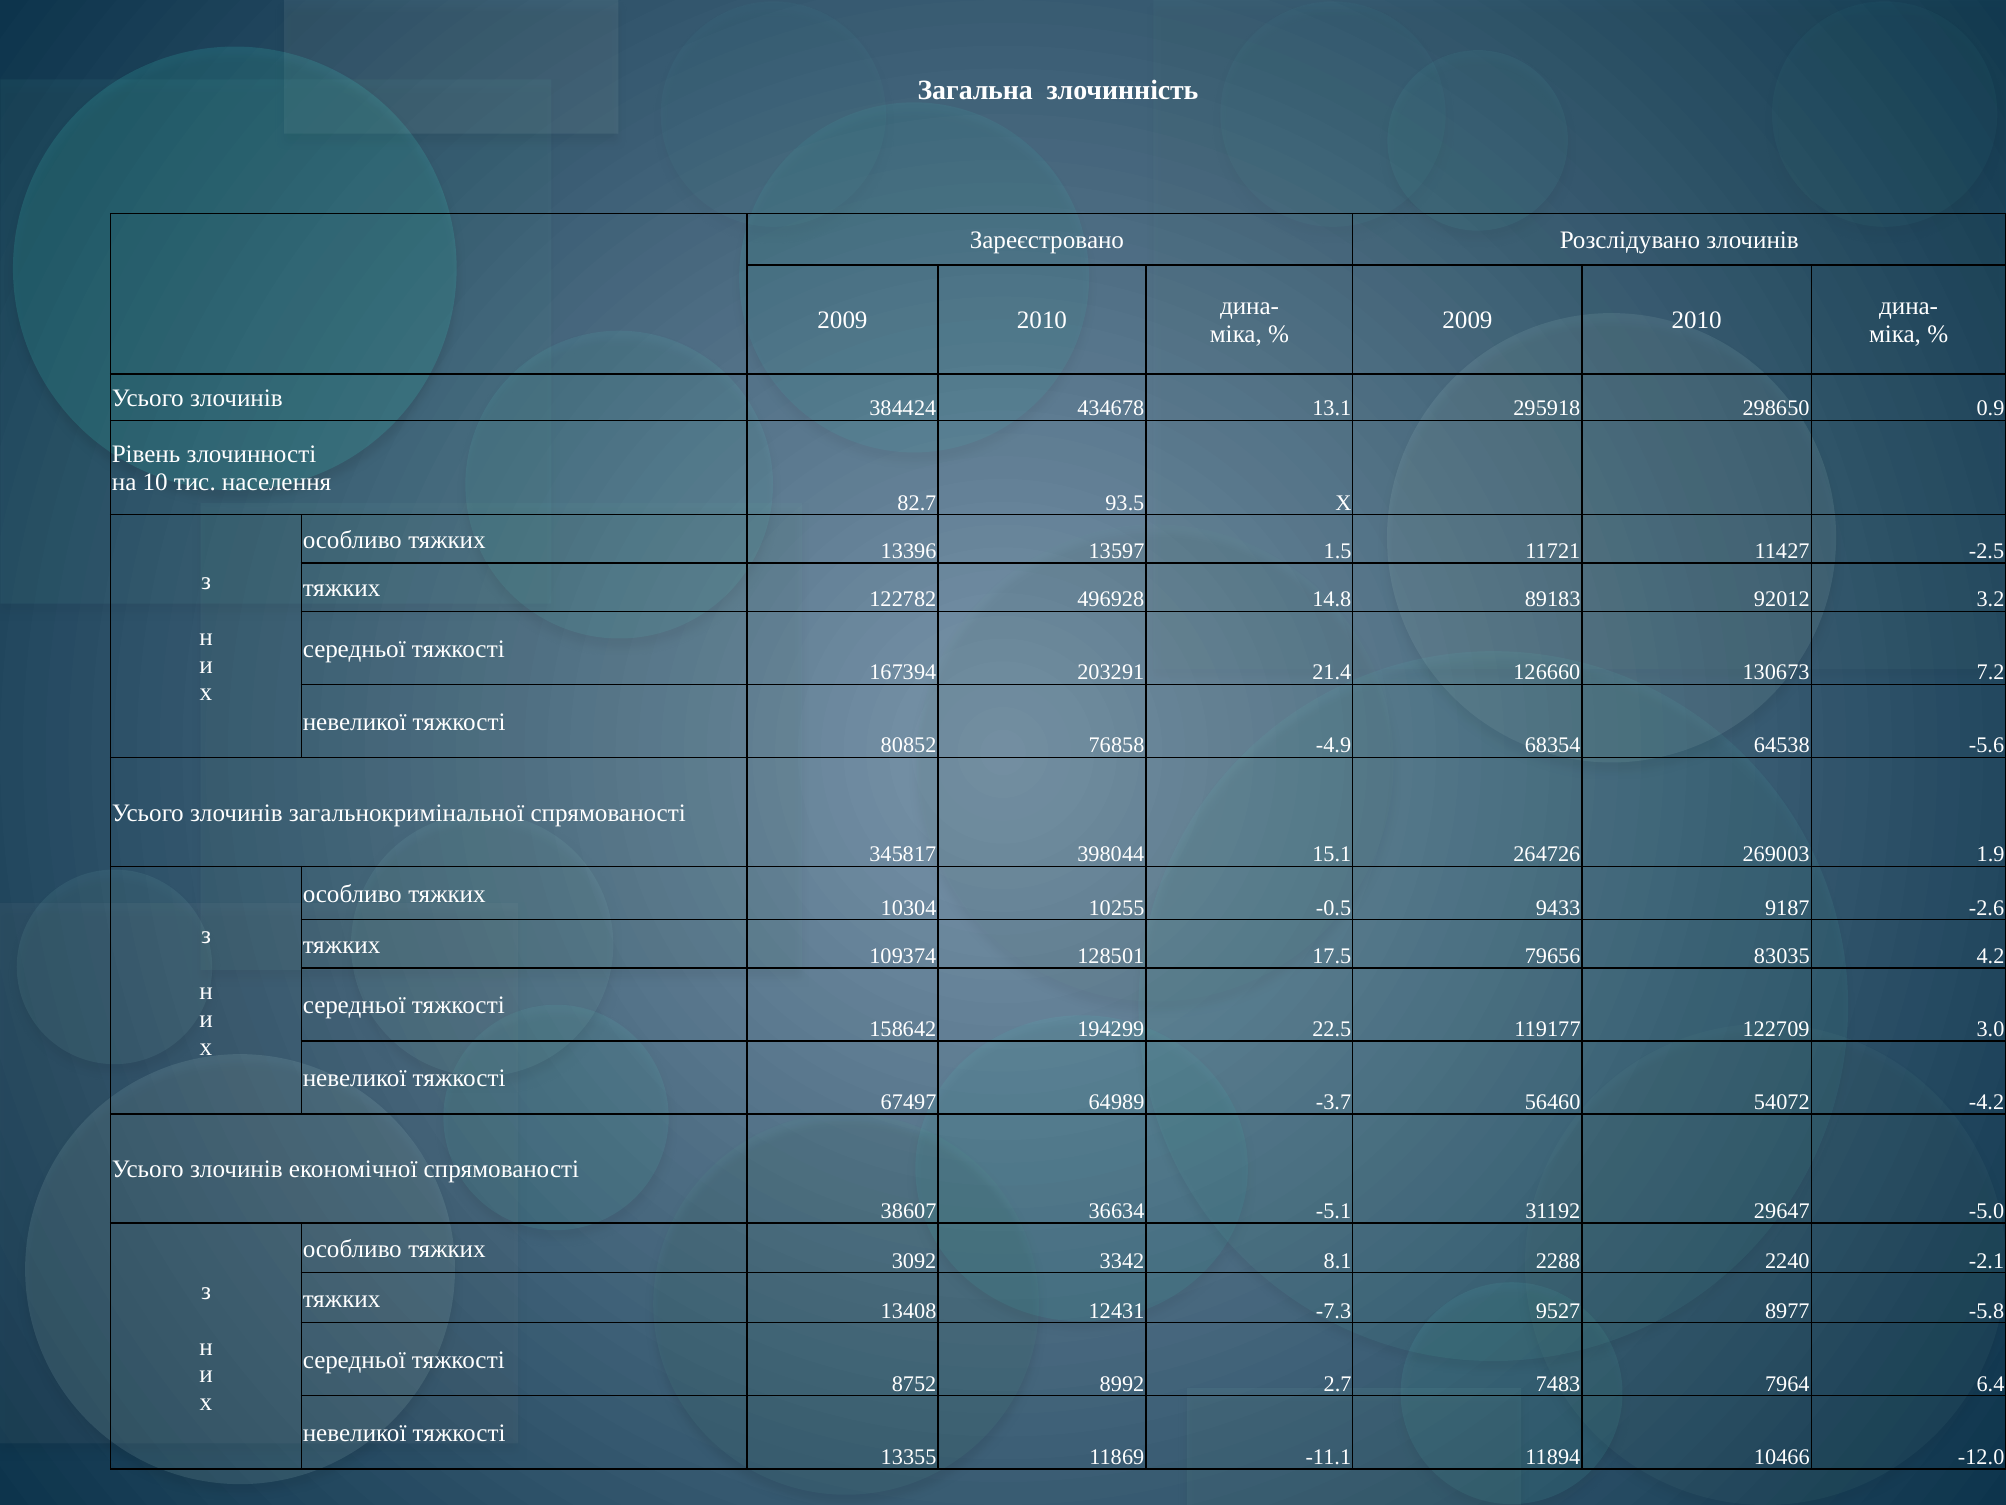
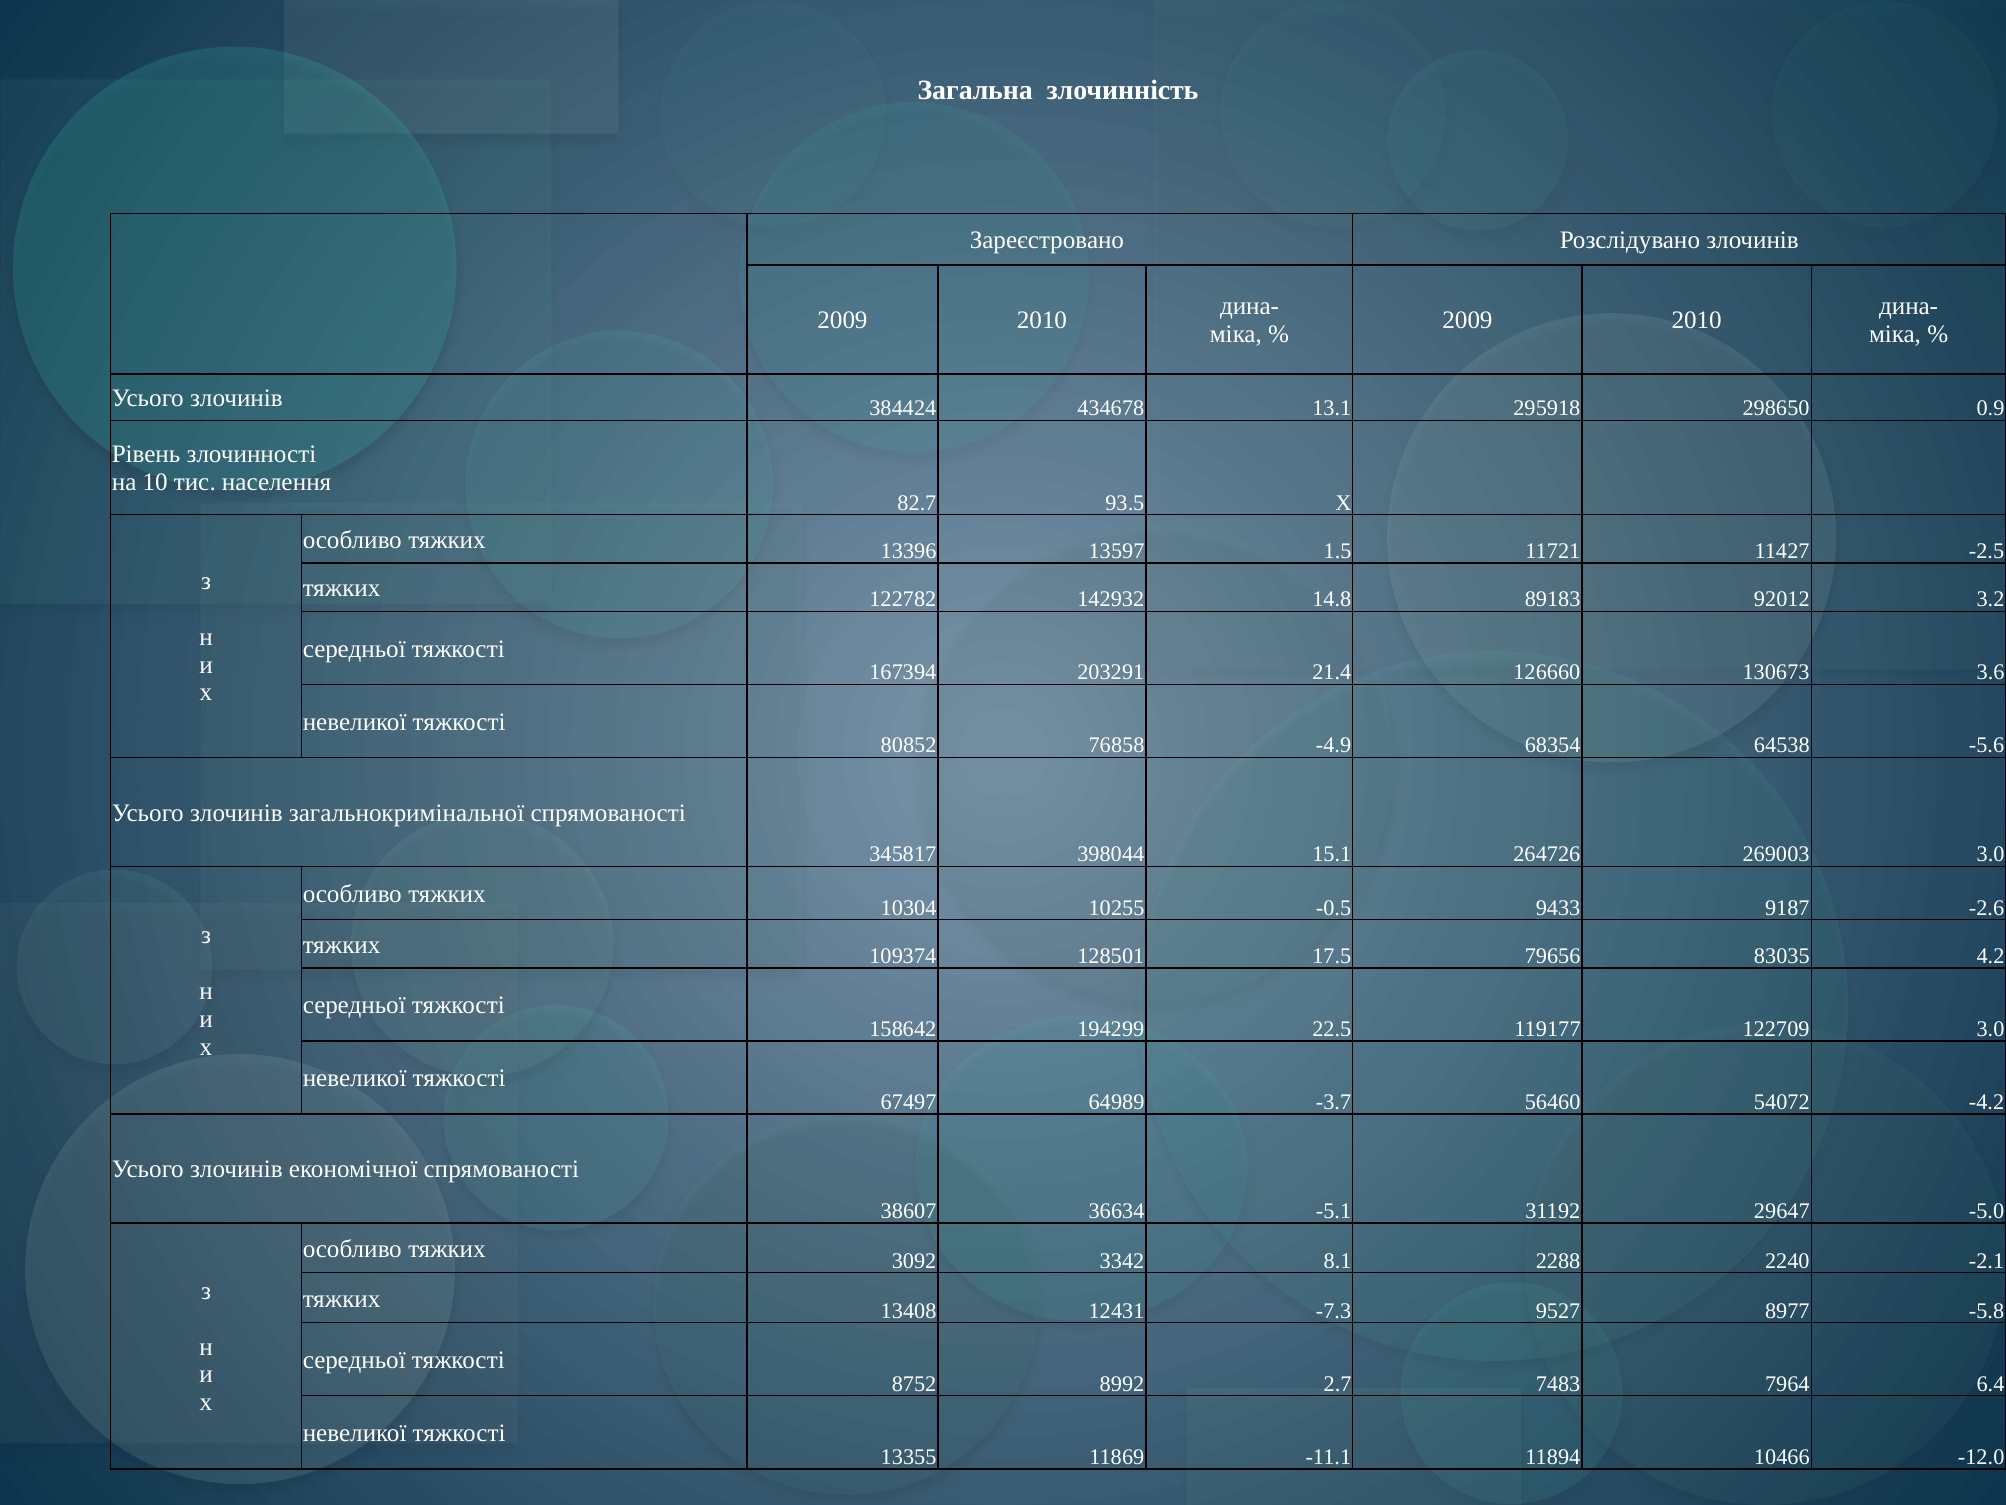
496928: 496928 -> 142932 (1111, 599)
7.2: 7.2 -> 3.6 (1991, 672)
269003 1.9: 1.9 -> 3.0 (1991, 854)
